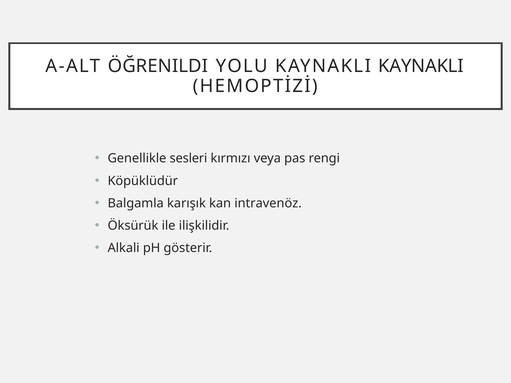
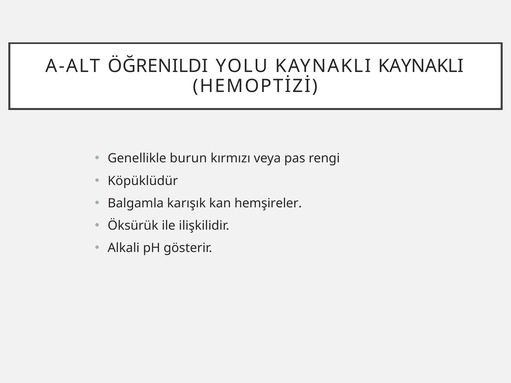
sesleri: sesleri -> burun (188, 159)
intravenöz: intravenöz -> hemşireler (268, 203)
